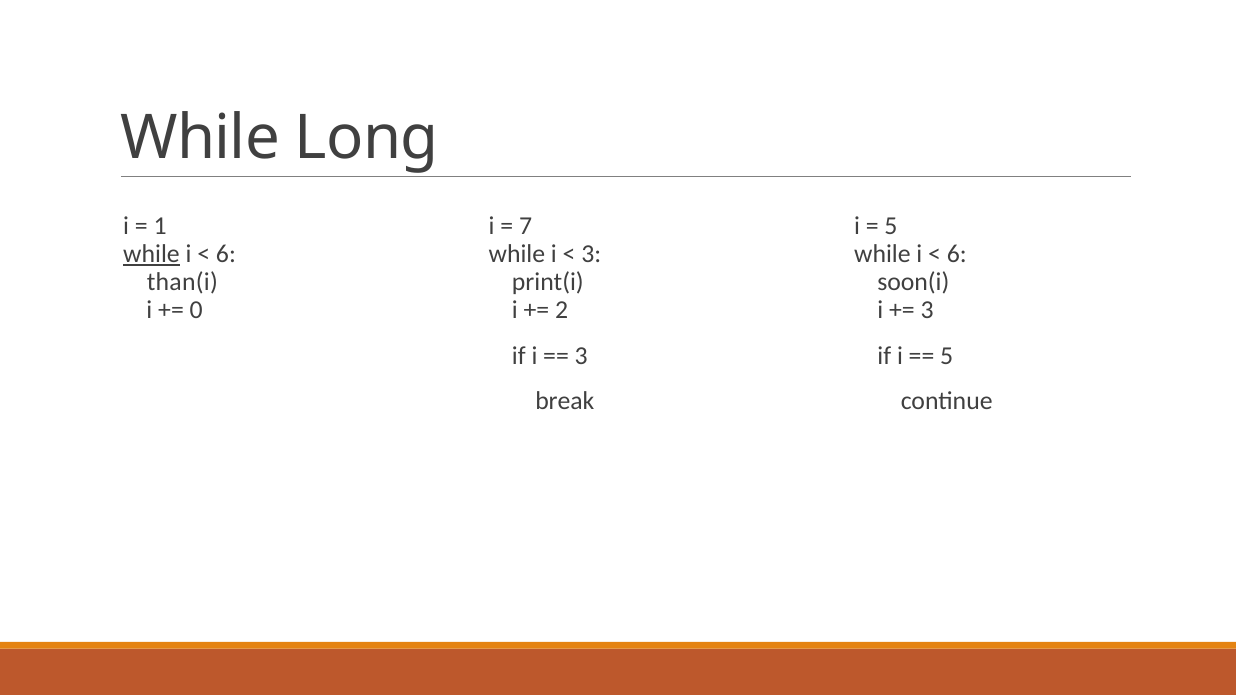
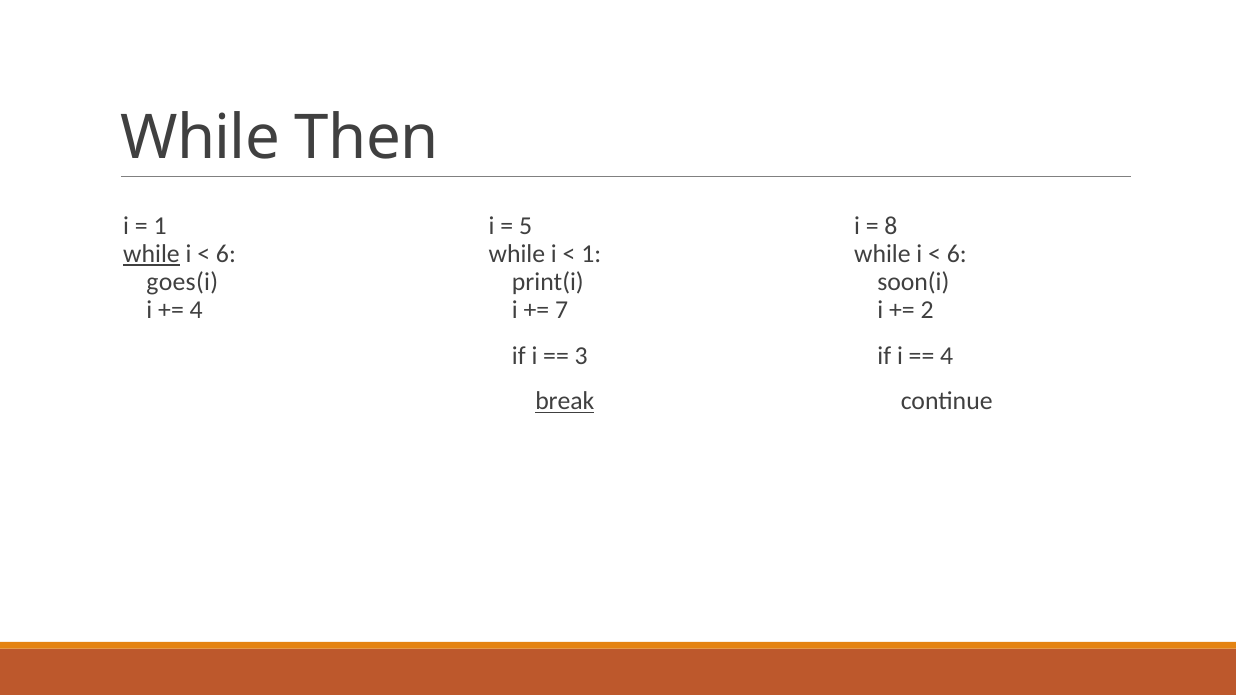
Long: Long -> Then (367, 138)
7: 7 -> 5 (526, 226)
5: 5 -> 8 (891, 226)
3: 3 -> 1 (591, 254)
than(i: than(i -> goes(i (182, 282)
0: 0 -> 4 (196, 310)
2: 2 -> 7 (562, 310)
3: 3 -> 2 (927, 310)
5: 5 -> 4 (947, 356)
break underline: none -> present (565, 402)
